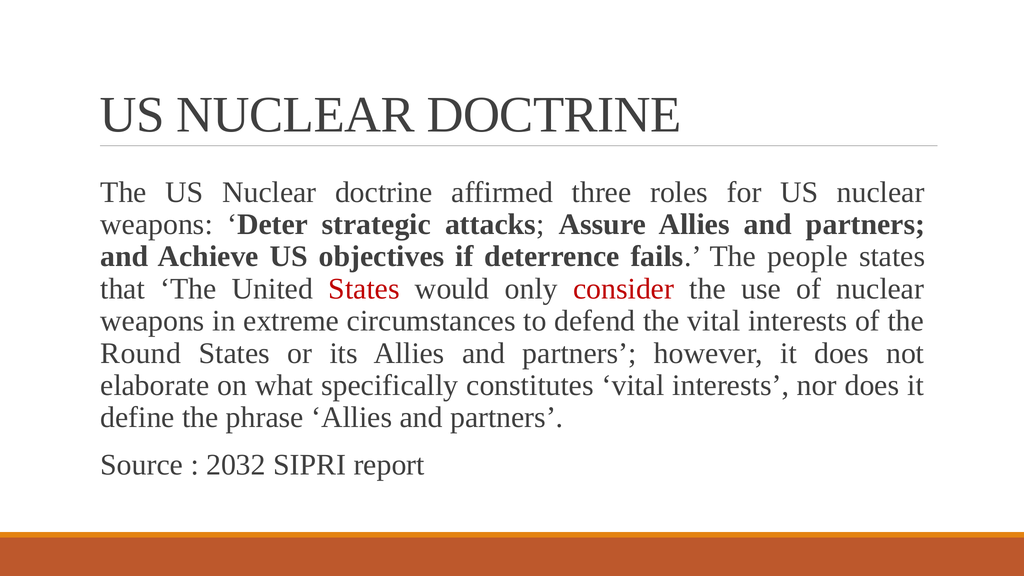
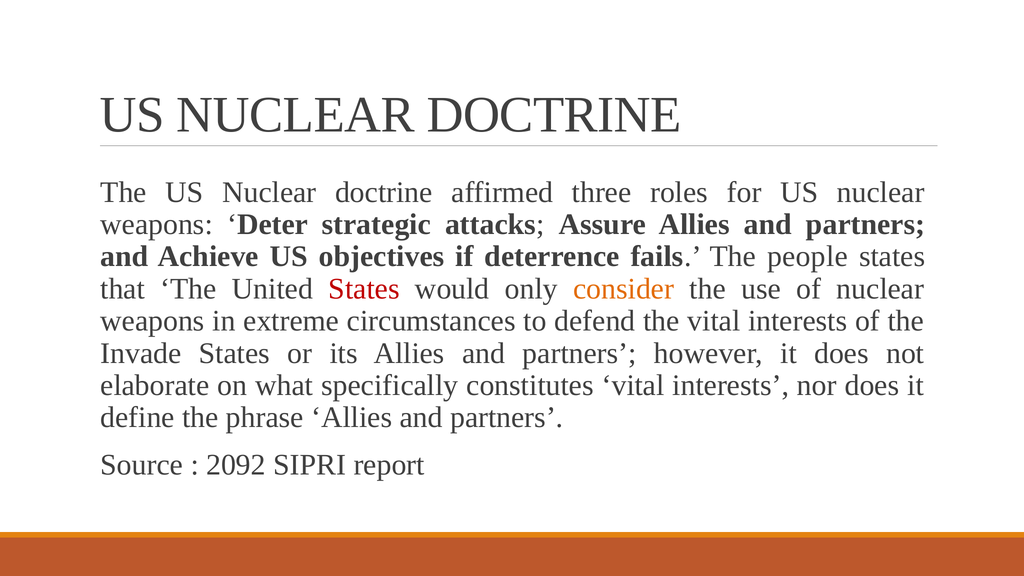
consider colour: red -> orange (624, 289)
Round: Round -> Invade (141, 353)
2032: 2032 -> 2092 (236, 465)
